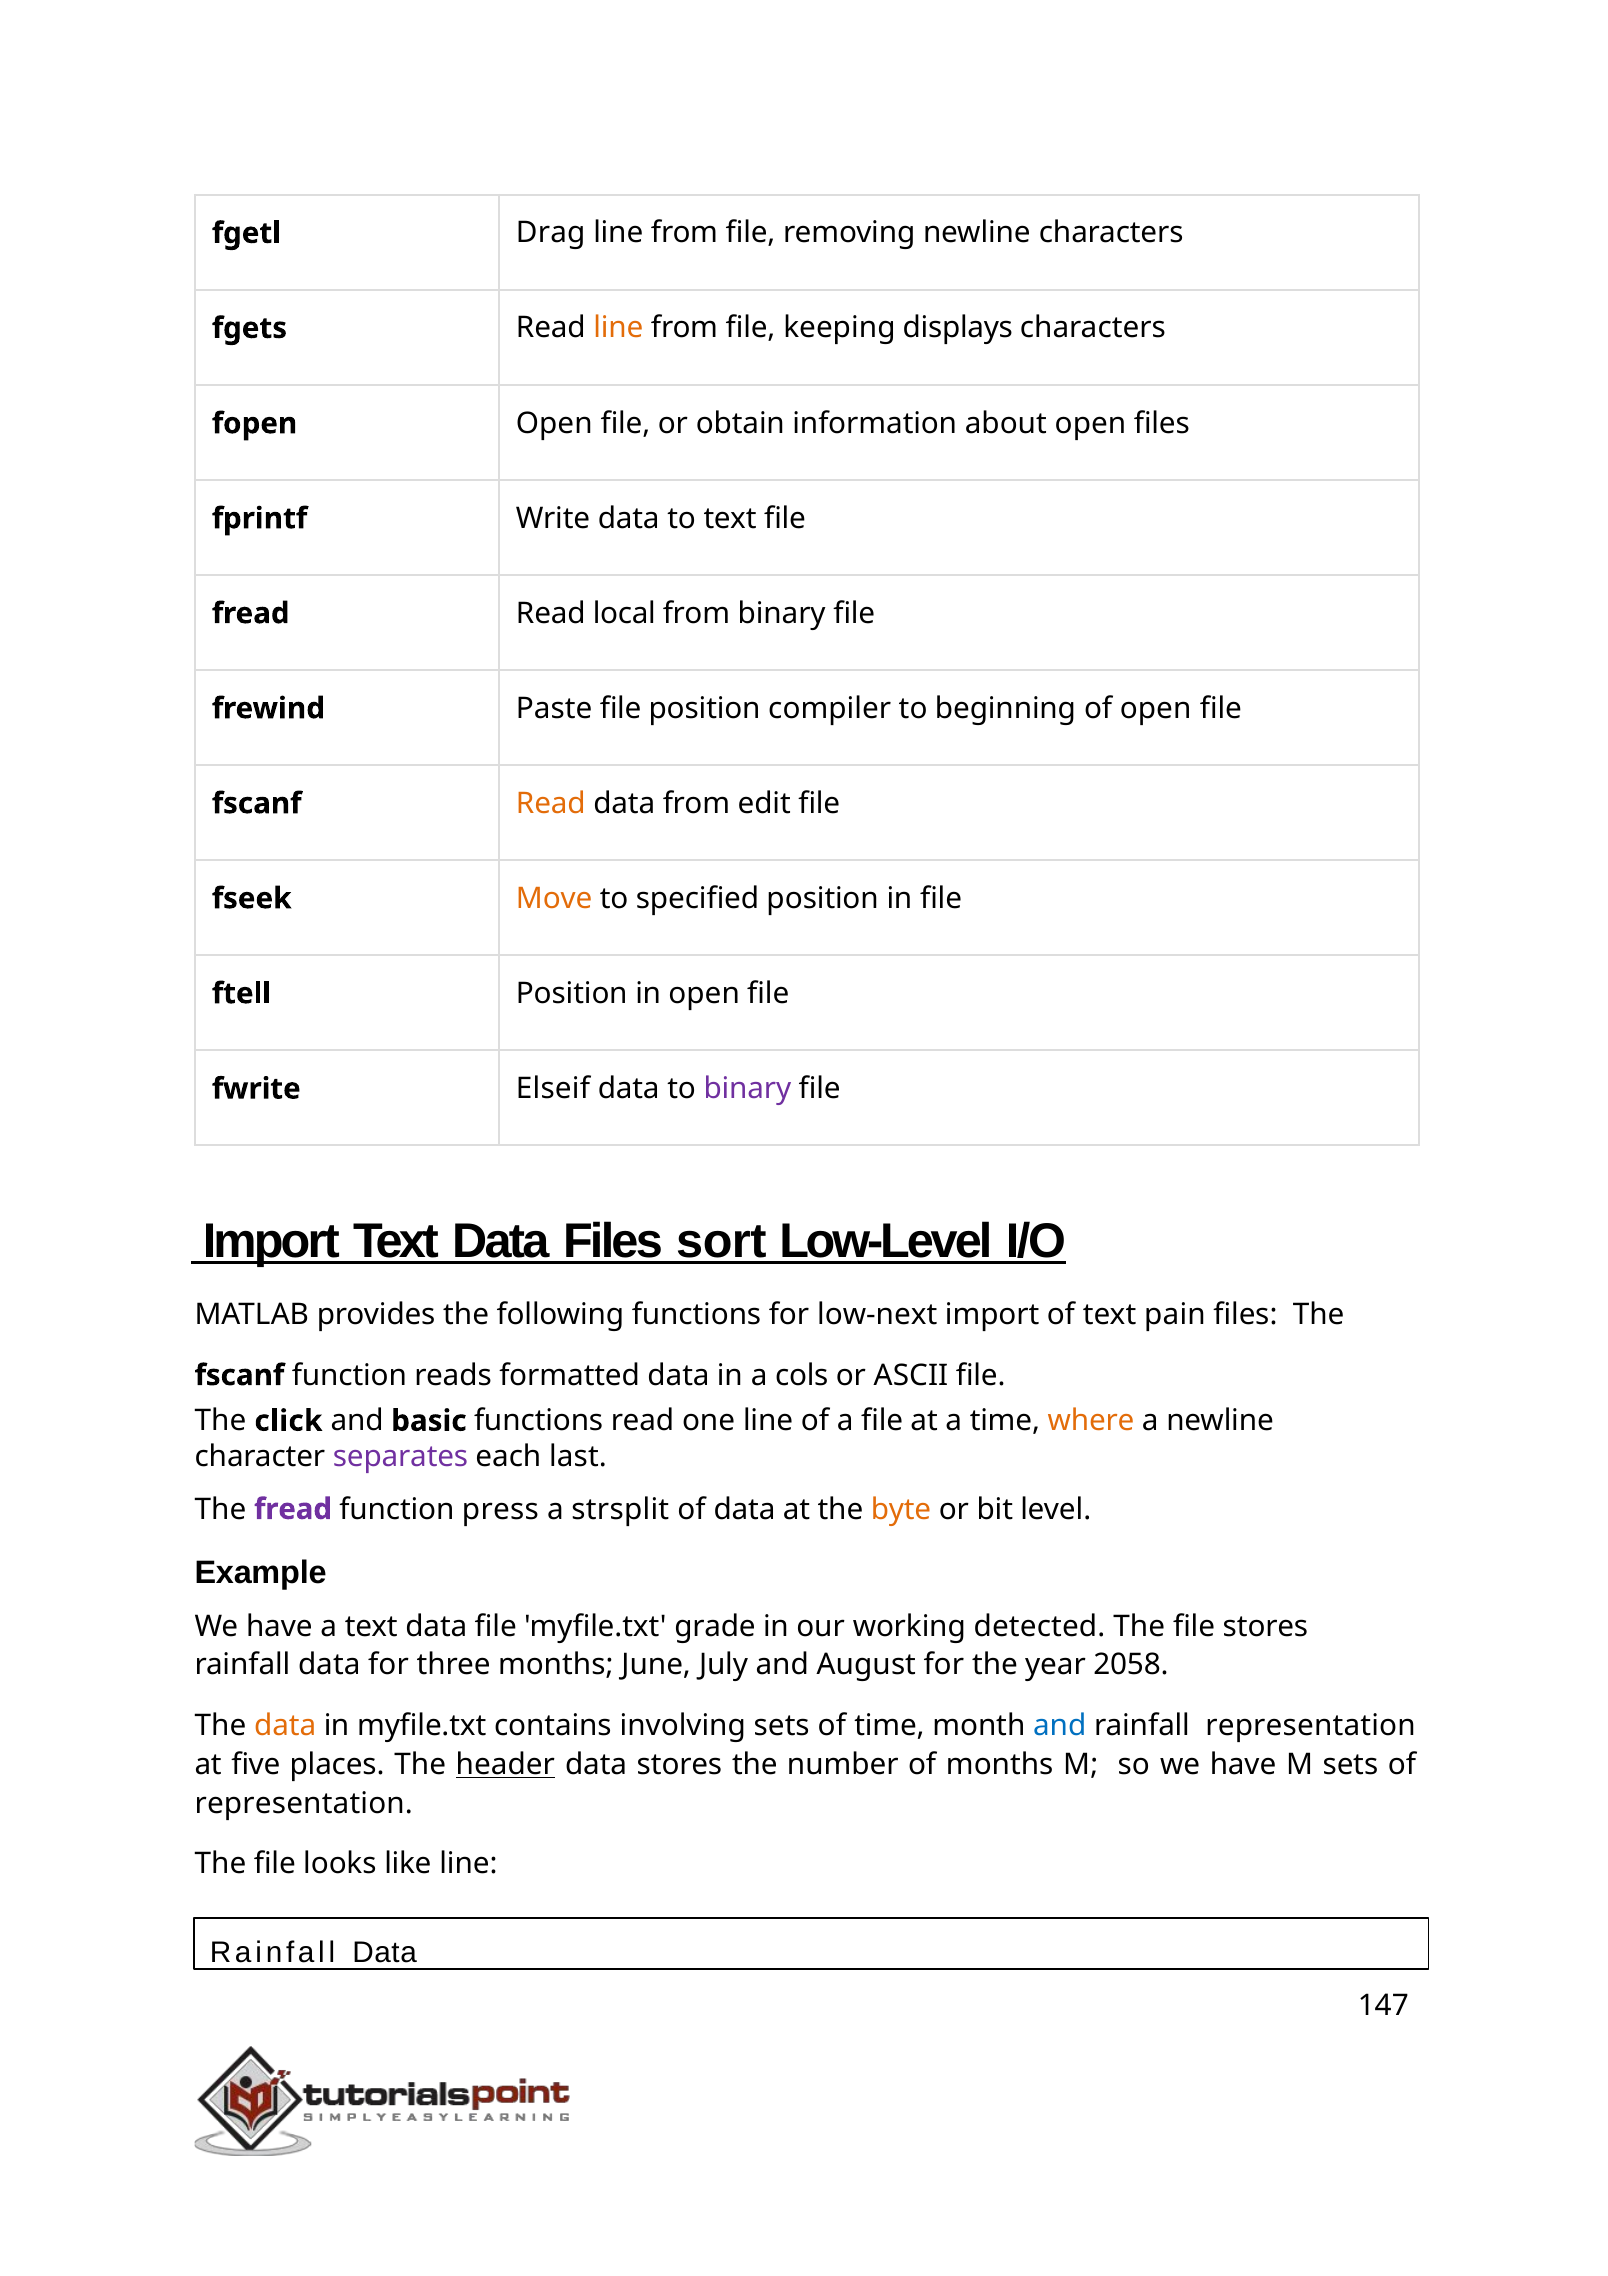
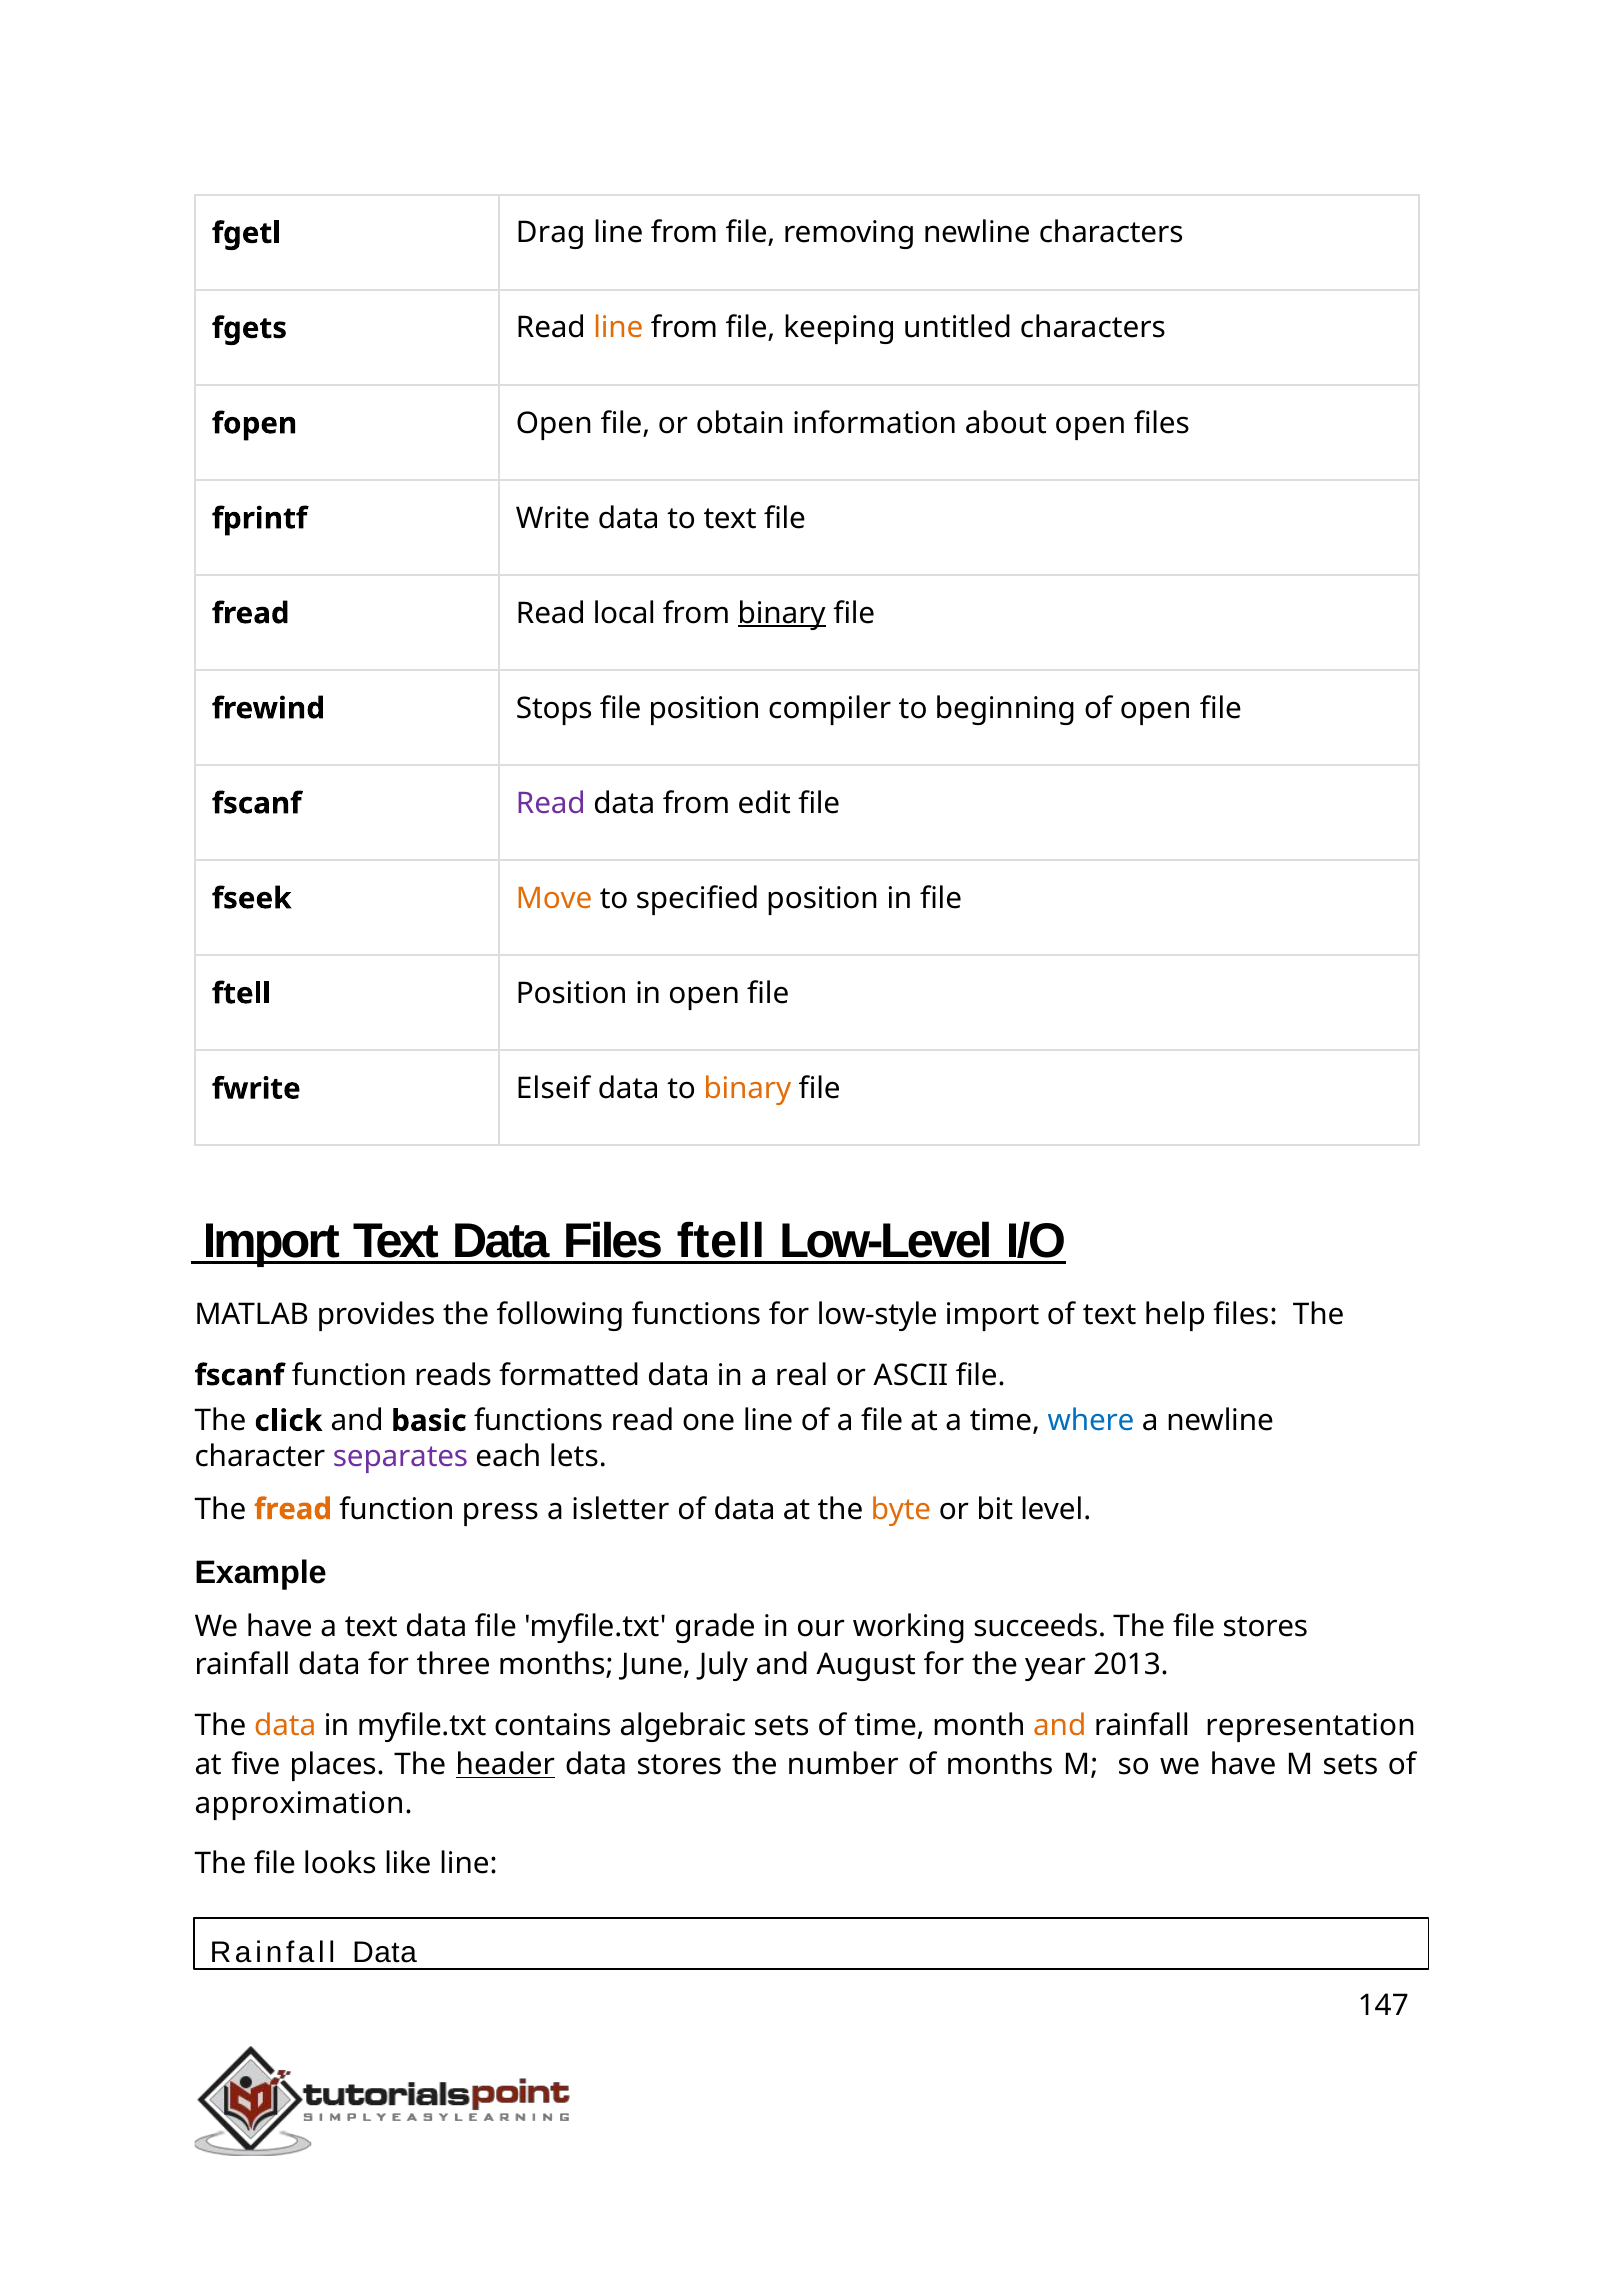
displays: displays -> untitled (958, 328)
binary underline: none -> present (782, 613)
Paste: Paste -> Stops (554, 708)
Read colour: orange -> purple (551, 803)
binary colour: purple -> orange (747, 1089)
Files sort: sort -> ftell (721, 1241)
low-next: low-next -> low-style (877, 1314)
pain: pain -> help (1175, 1314)
cols: cols -> real (802, 1375)
where colour: orange -> blue (1091, 1421)
last: last -> lets (578, 1456)
fread colour: purple -> orange (293, 1509)
strsplit: strsplit -> isletter (620, 1509)
detected: detected -> succeeds (1040, 1626)
2058: 2058 -> 2013 (1131, 1665)
involving: involving -> algebraic (683, 1725)
and colour: blue -> orange (1060, 1725)
representation: representation -> approximation (304, 1803)
